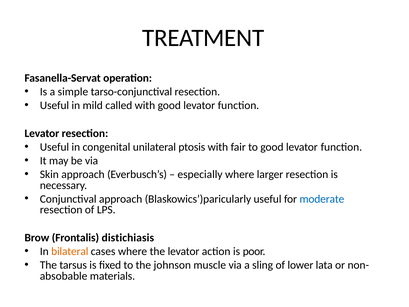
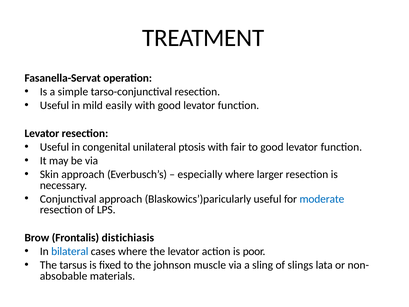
called: called -> easily (119, 105)
bilateral colour: orange -> blue (70, 251)
lower: lower -> slings (300, 265)
